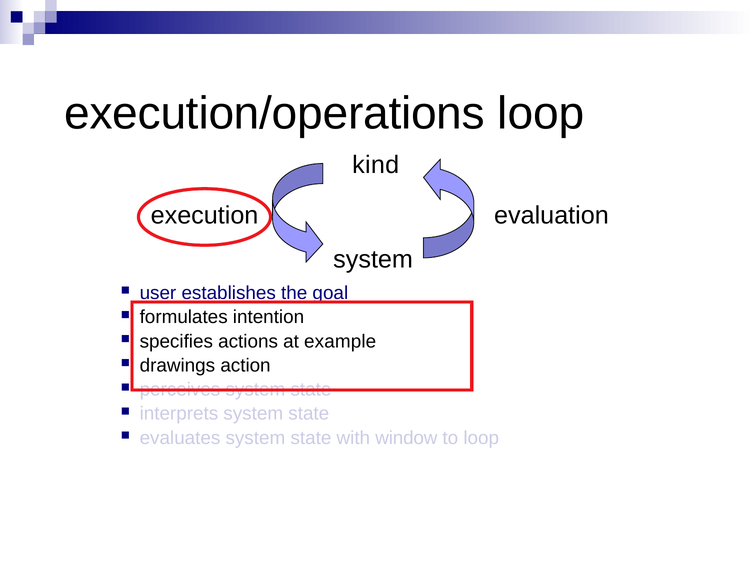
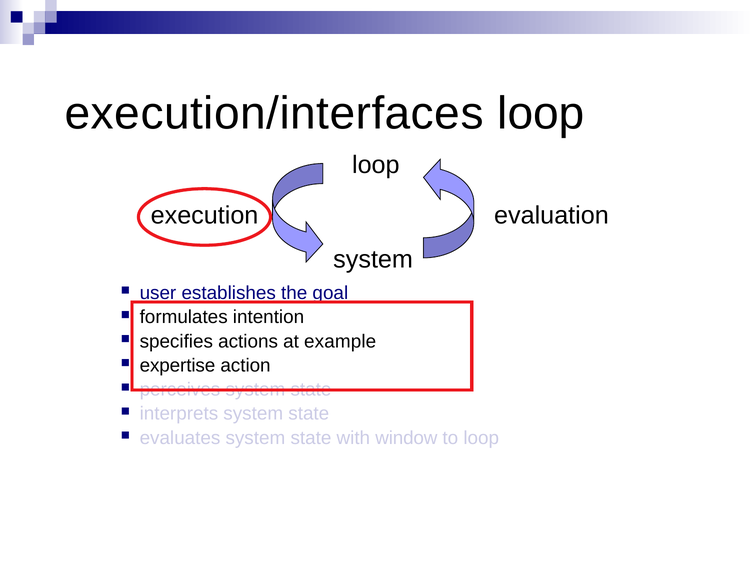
execution/operations: execution/operations -> execution/interfaces (274, 113)
kind: kind -> loop (376, 165)
drawings: drawings -> expertise (177, 366)
